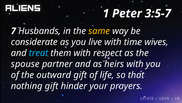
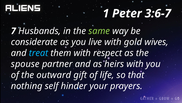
3:5-7: 3:5-7 -> 3:6-7 (158, 13)
same colour: yellow -> light green (99, 31)
time: time -> gold (133, 42)
nothing gift: gift -> self (52, 85)
